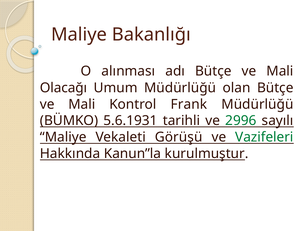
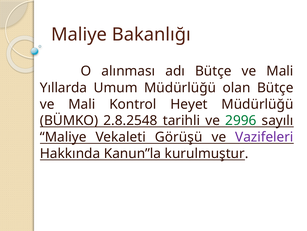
Olacağı: Olacağı -> Yıllarda (64, 88)
Frank: Frank -> Heyet (189, 104)
5.6.1931: 5.6.1931 -> 2.8.2548 (130, 120)
Vazifeleri colour: green -> purple (264, 137)
